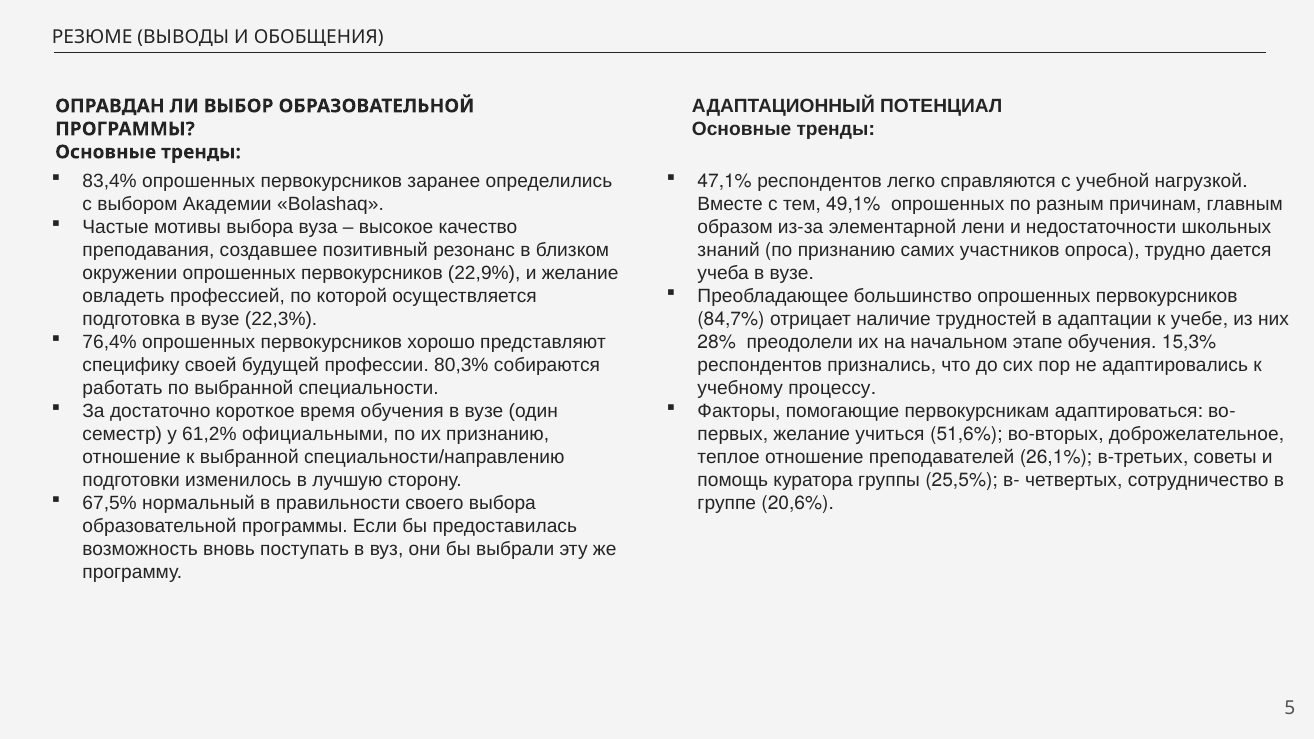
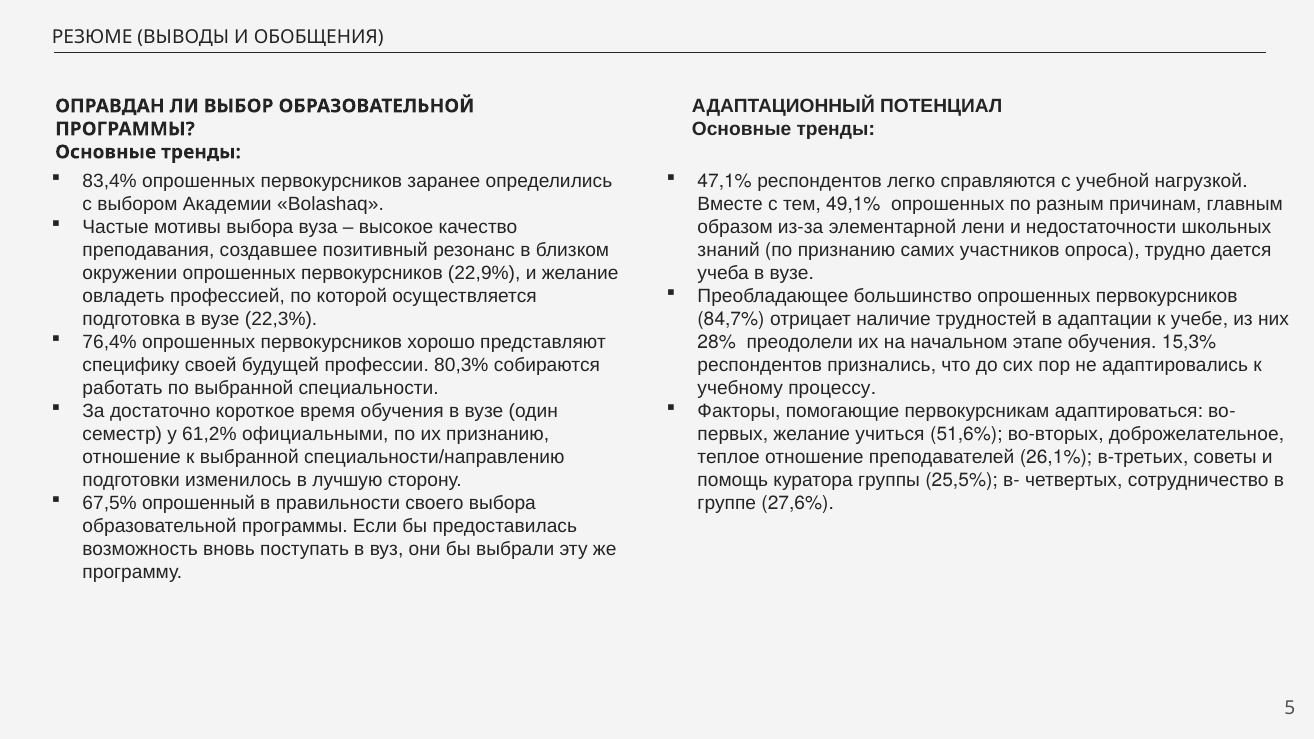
нормальный: нормальный -> опрошенный (199, 503)
20,6%: 20,6% -> 27,6% (798, 503)
